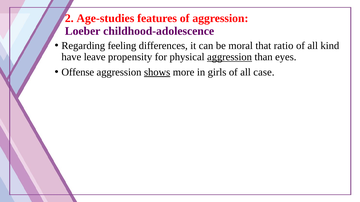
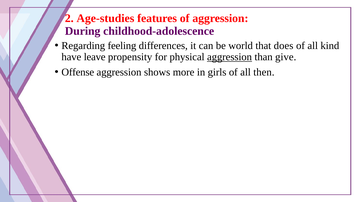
Loeber: Loeber -> During (83, 31)
moral: moral -> world (241, 46)
ratio: ratio -> does (284, 46)
eyes: eyes -> give (286, 57)
shows underline: present -> none (157, 72)
case: case -> then (264, 72)
